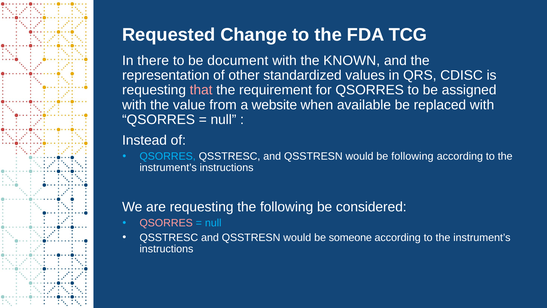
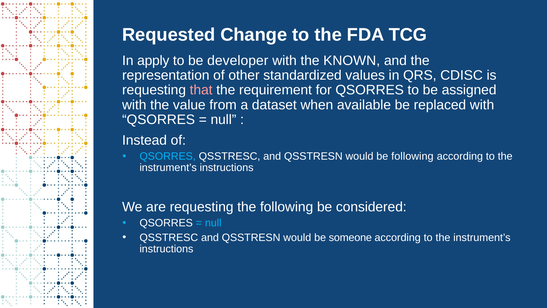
there: there -> apply (153, 61)
document: document -> developer (238, 61)
website: website -> dataset (274, 105)
QSORRES colour: pink -> white (166, 223)
